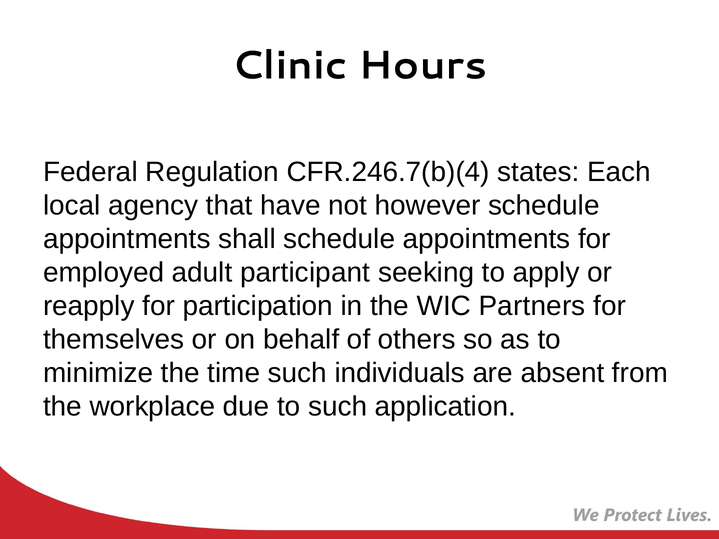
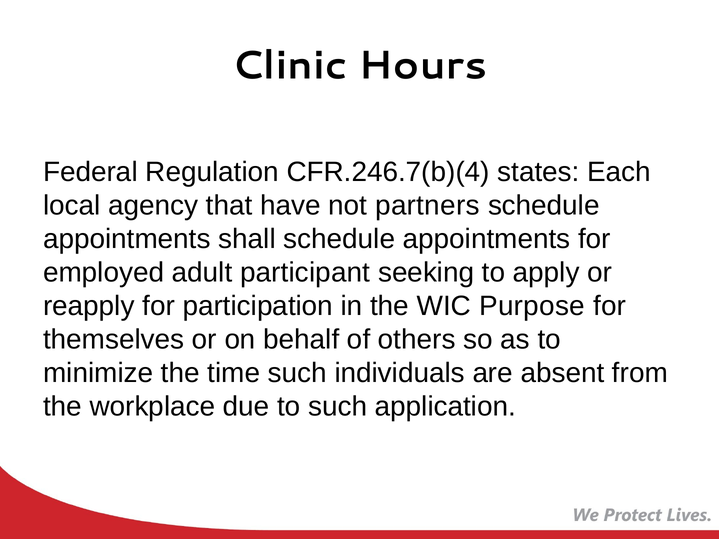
however: however -> partners (427, 206)
Partners: Partners -> Purpose (532, 306)
